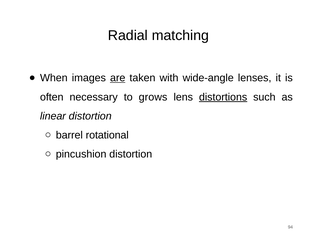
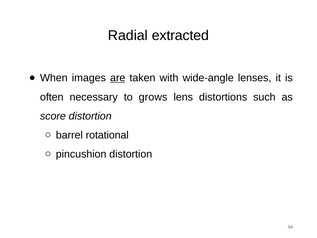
matching: matching -> extracted (180, 36)
distortions underline: present -> none (223, 97)
linear: linear -> score (53, 116)
